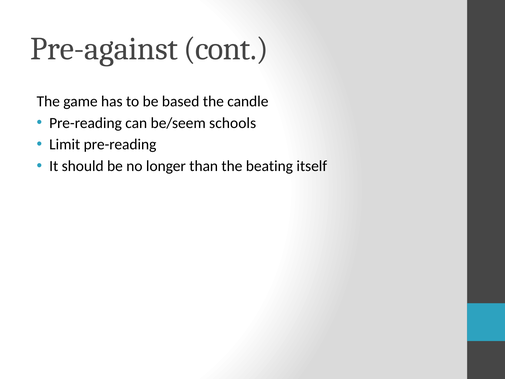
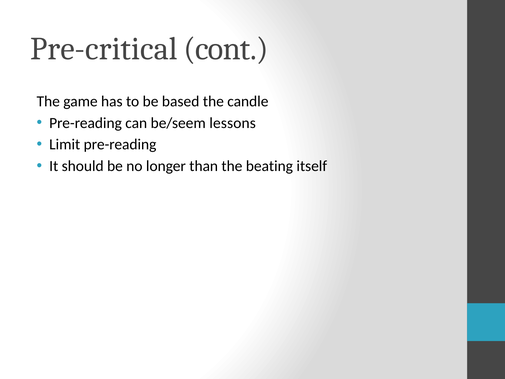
Pre-against: Pre-against -> Pre-critical (104, 49)
schools: schools -> lessons (233, 123)
